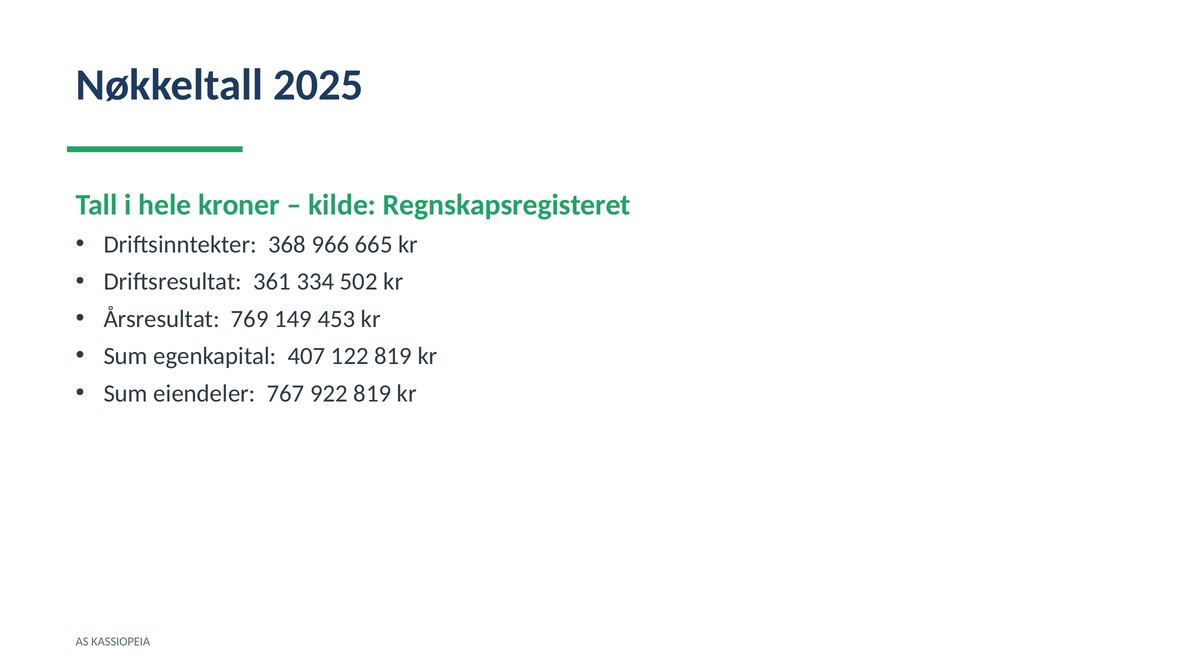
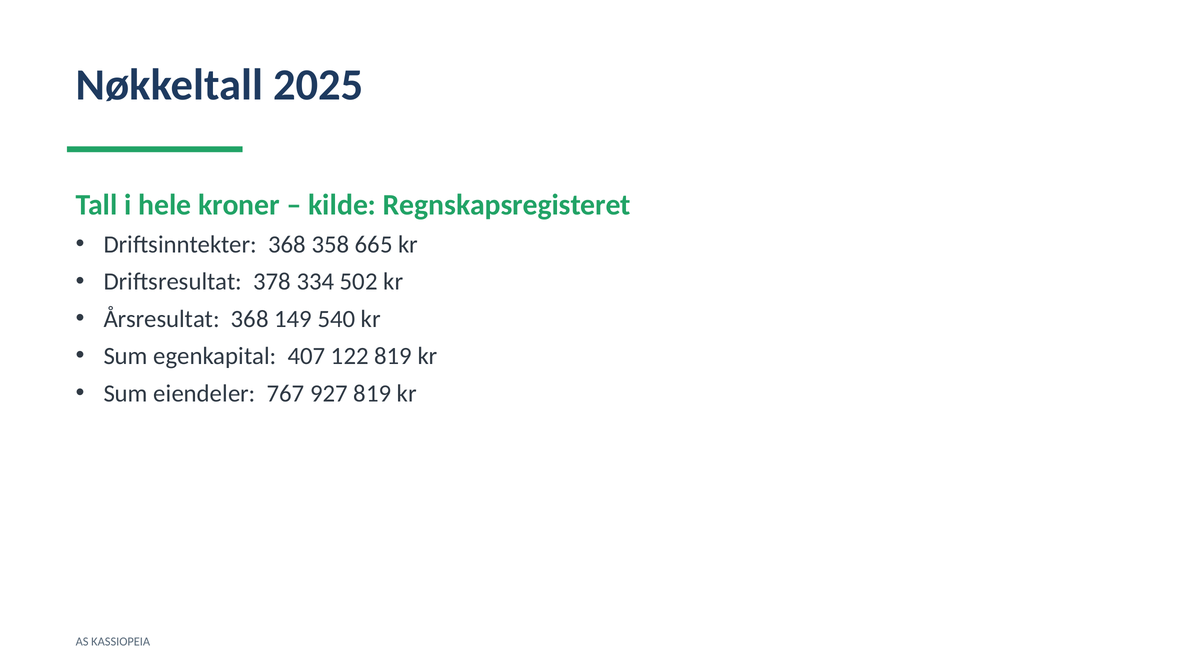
966: 966 -> 358 (330, 245)
361: 361 -> 378 (272, 282)
Årsresultat 769: 769 -> 368 (250, 319)
453: 453 -> 540 (336, 319)
922: 922 -> 927 (329, 394)
